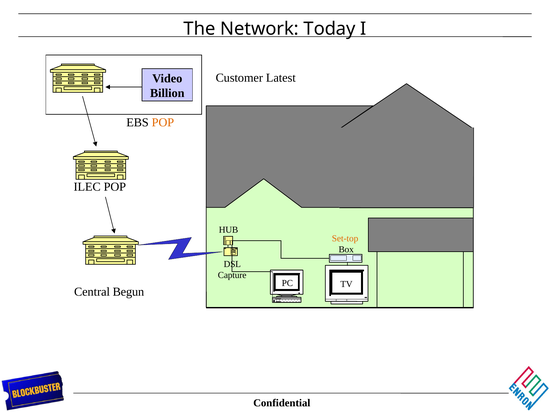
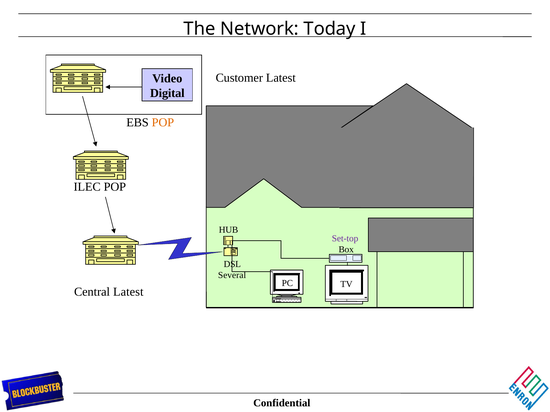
Billion: Billion -> Digital (167, 93)
Set-top colour: orange -> purple (345, 239)
Capture: Capture -> Several (232, 275)
Central Begun: Begun -> Latest (128, 292)
